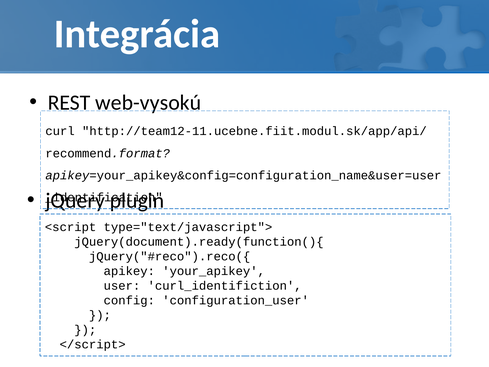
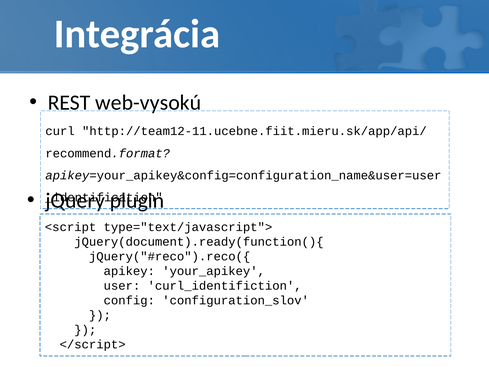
http://team12-11.ucebne.fiit.modul.sk/app/api/: http://team12-11.ucebne.fiit.modul.sk/app/api/ -> http://team12-11.ucebne.fiit.mieru.sk/app/api/ (254, 131)
configuration_user: configuration_user -> configuration_slov (236, 300)
